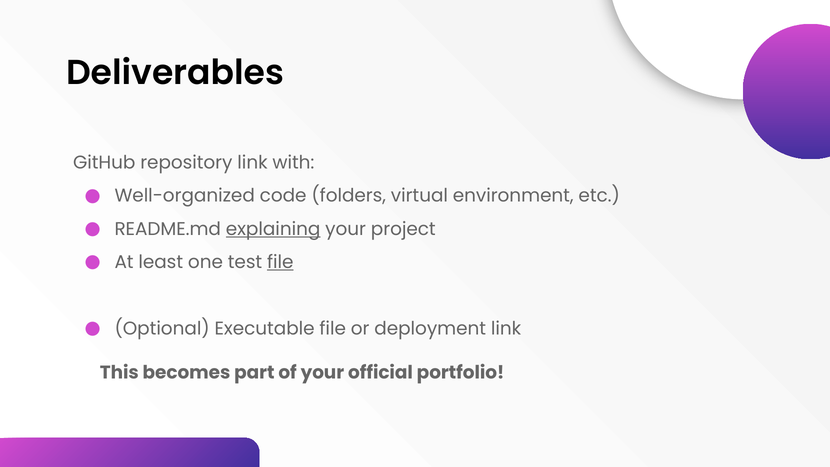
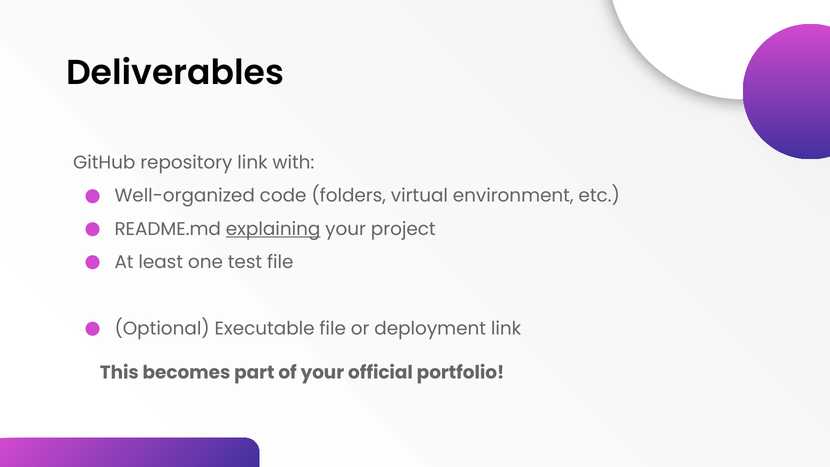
file underline: present -> none (280, 262)
